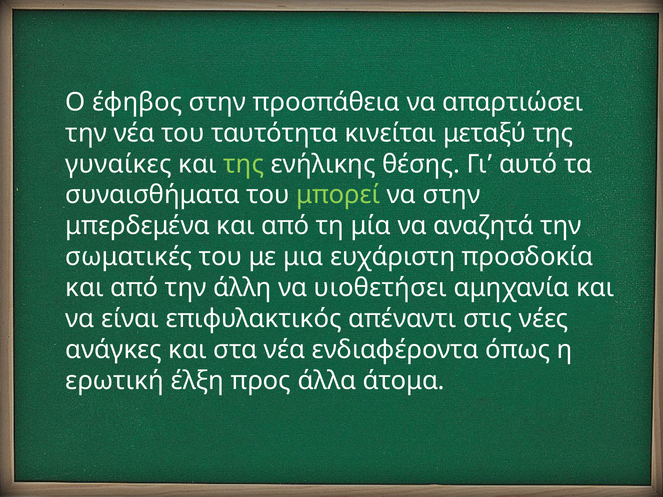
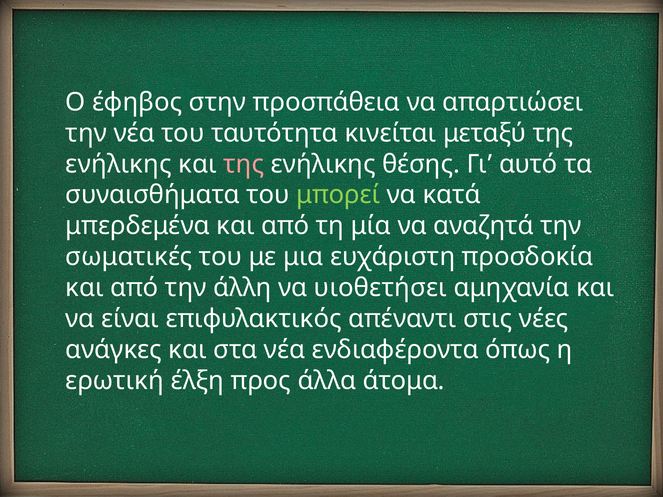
γυναίκες: γυναίκες -> ενήλικης (119, 164)
της colour: light green -> pink (244, 164)
να στην: στην -> κατά (452, 195)
